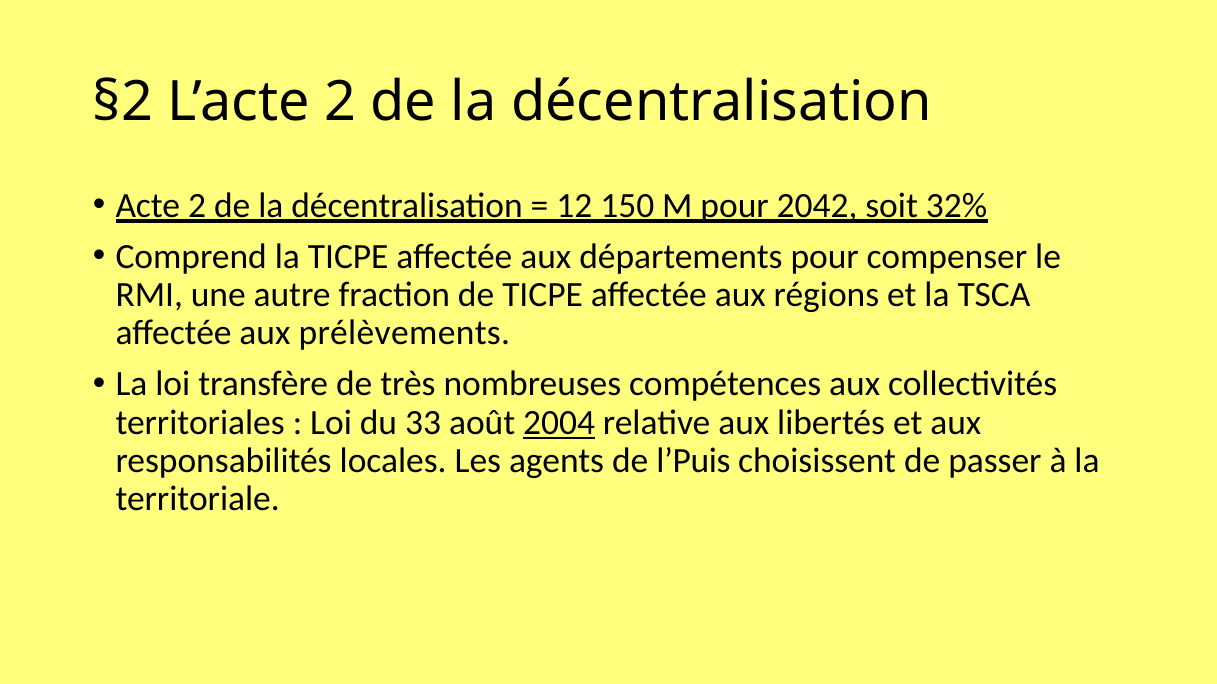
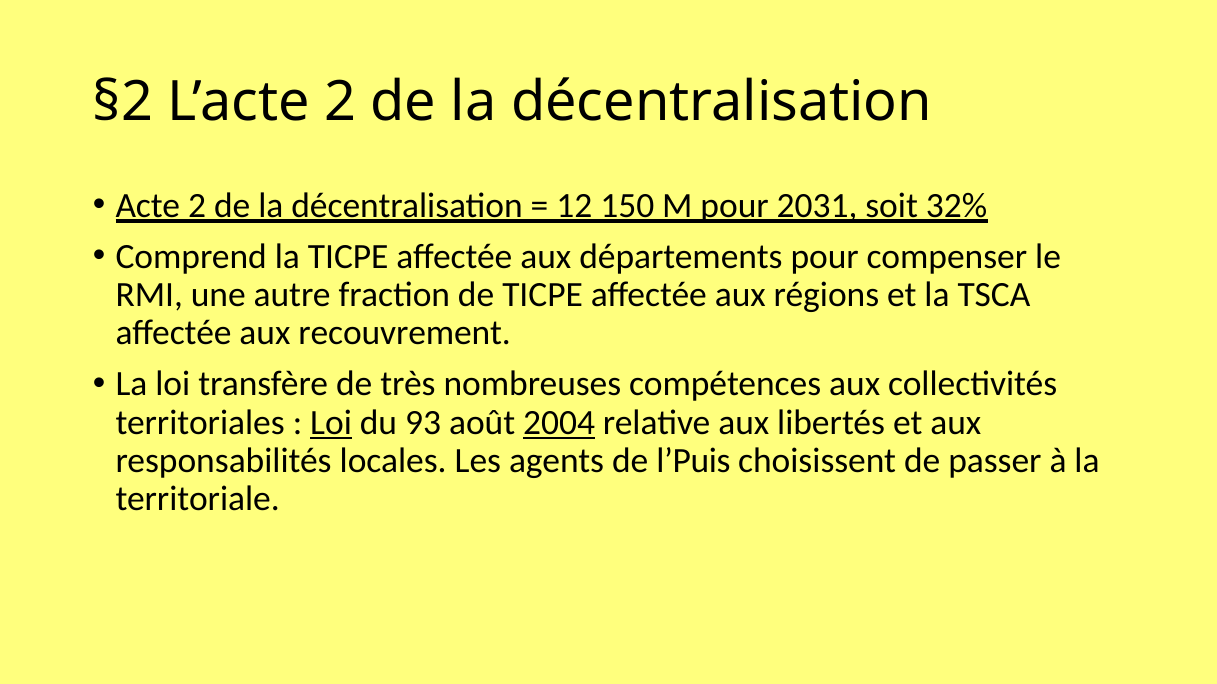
2042: 2042 -> 2031 (817, 206)
prélèvements: prélèvements -> recouvrement (405, 333)
Loi underline: none -> present (331, 423)
33: 33 -> 93 (423, 423)
